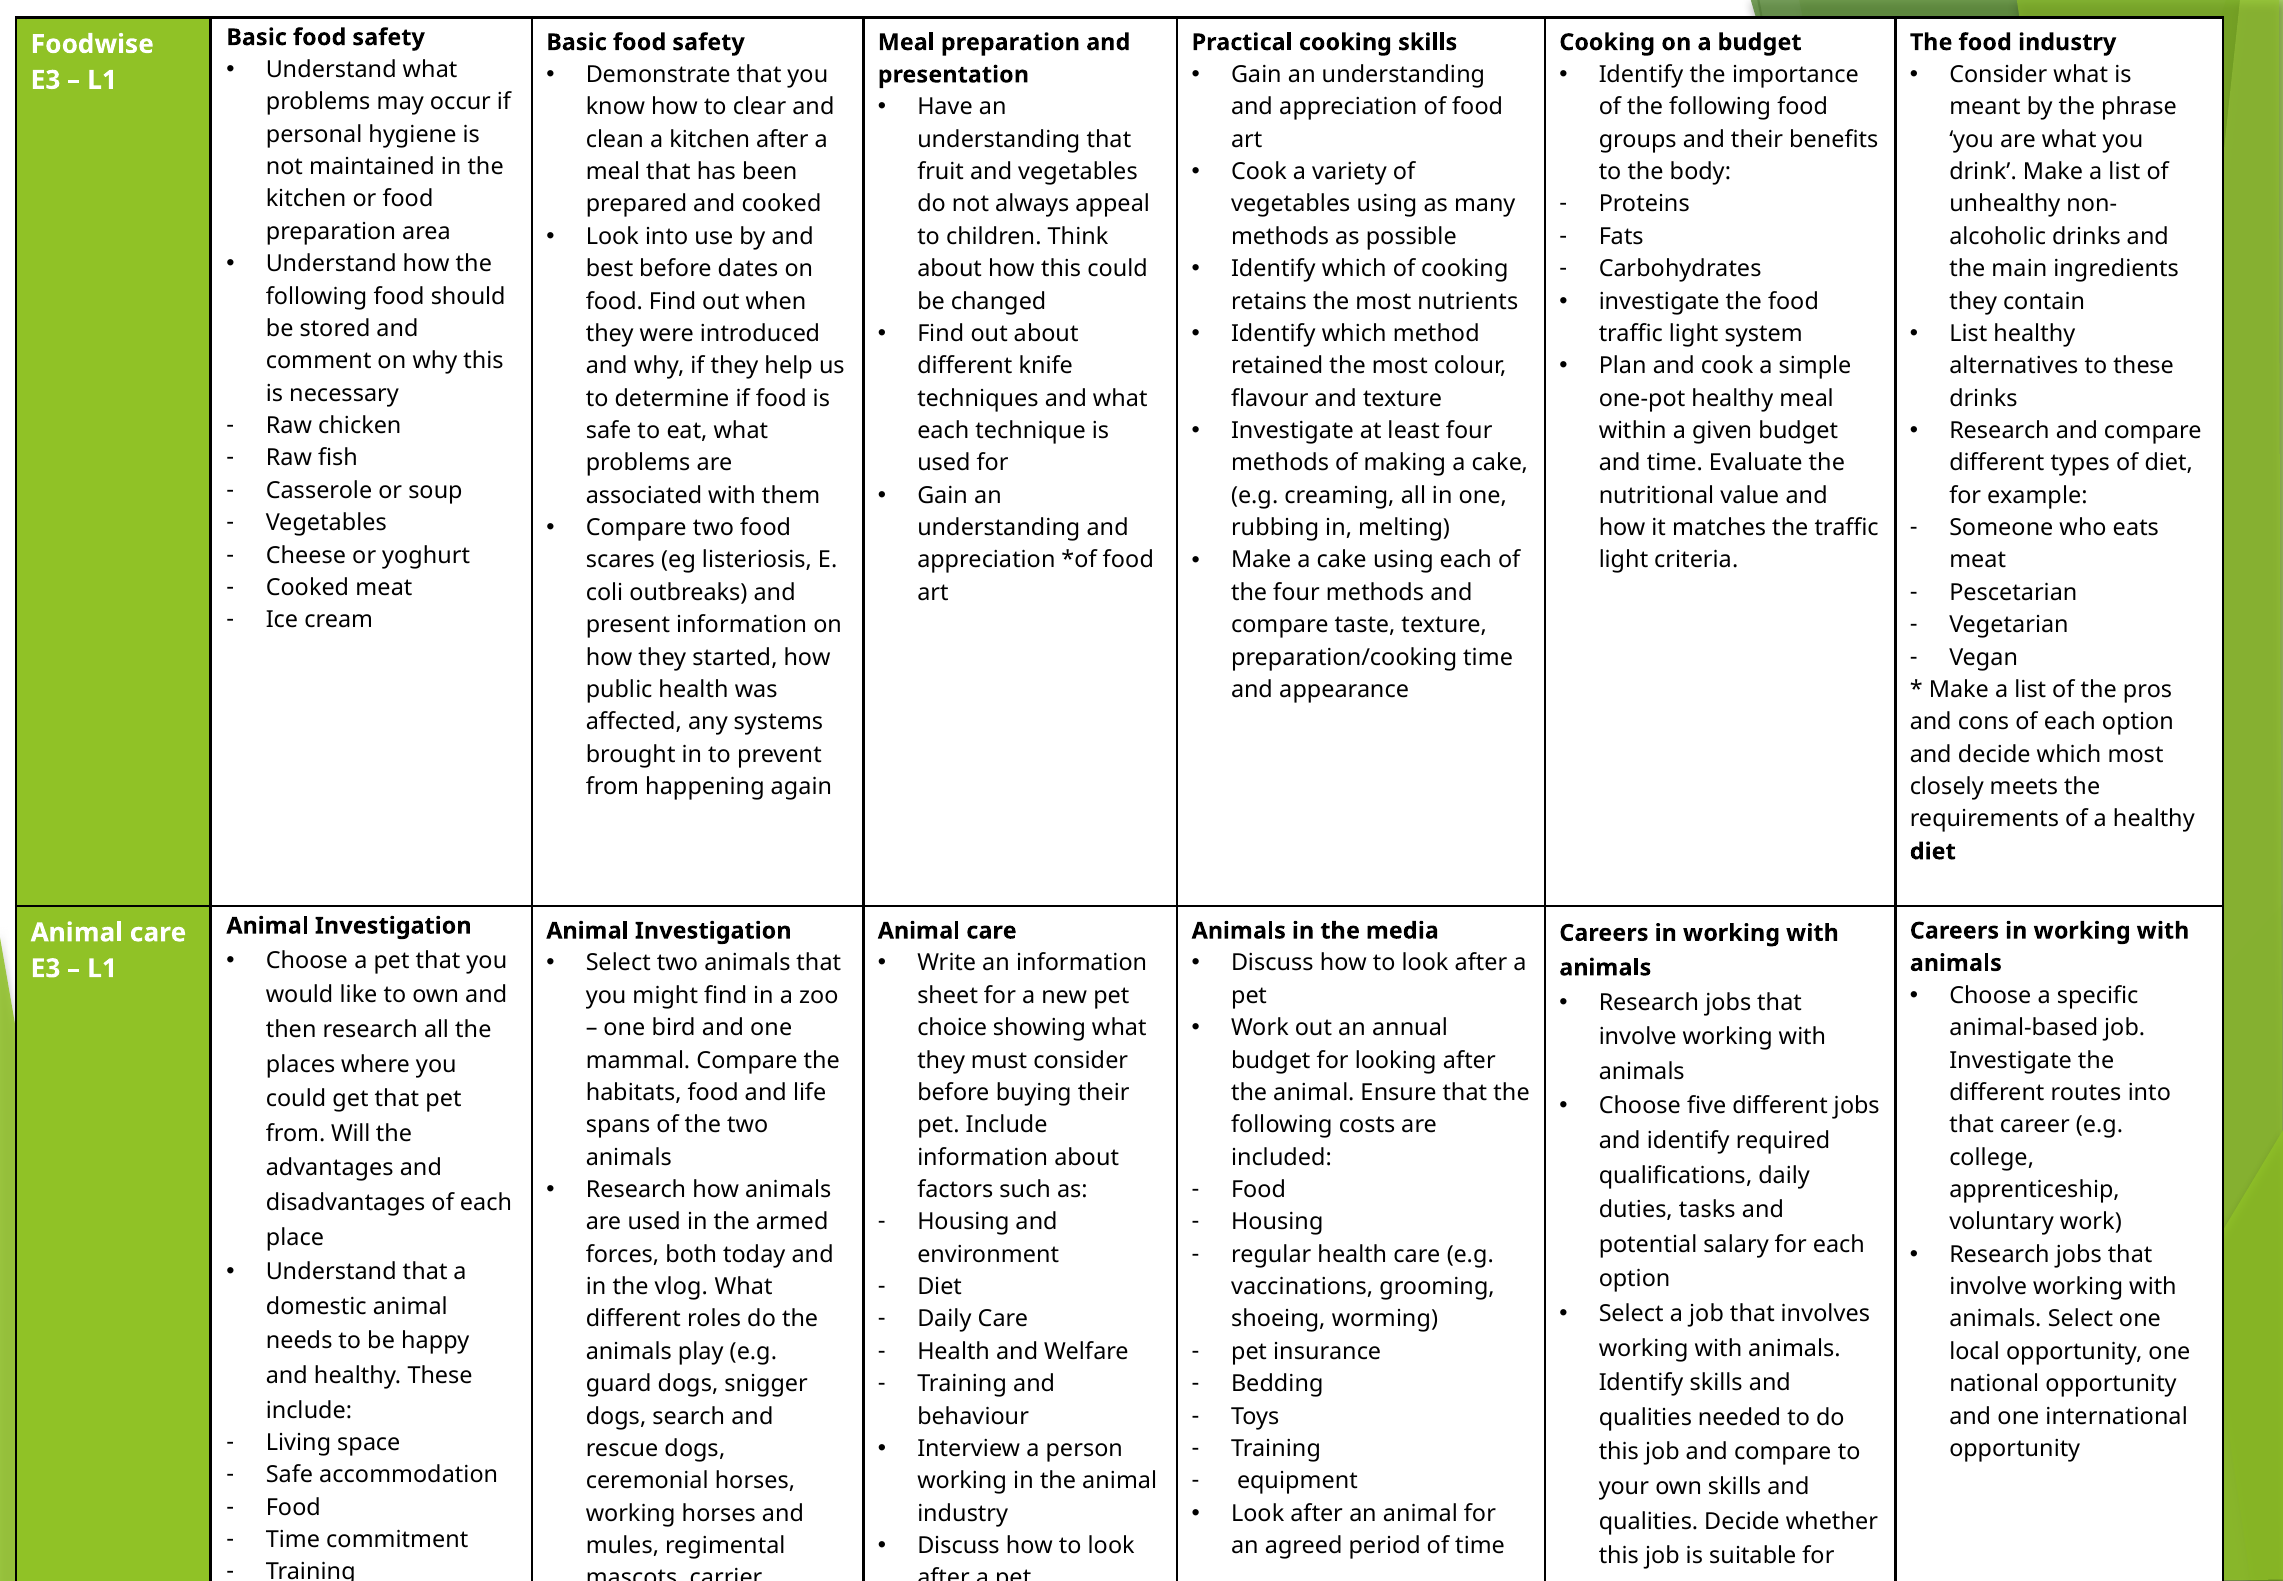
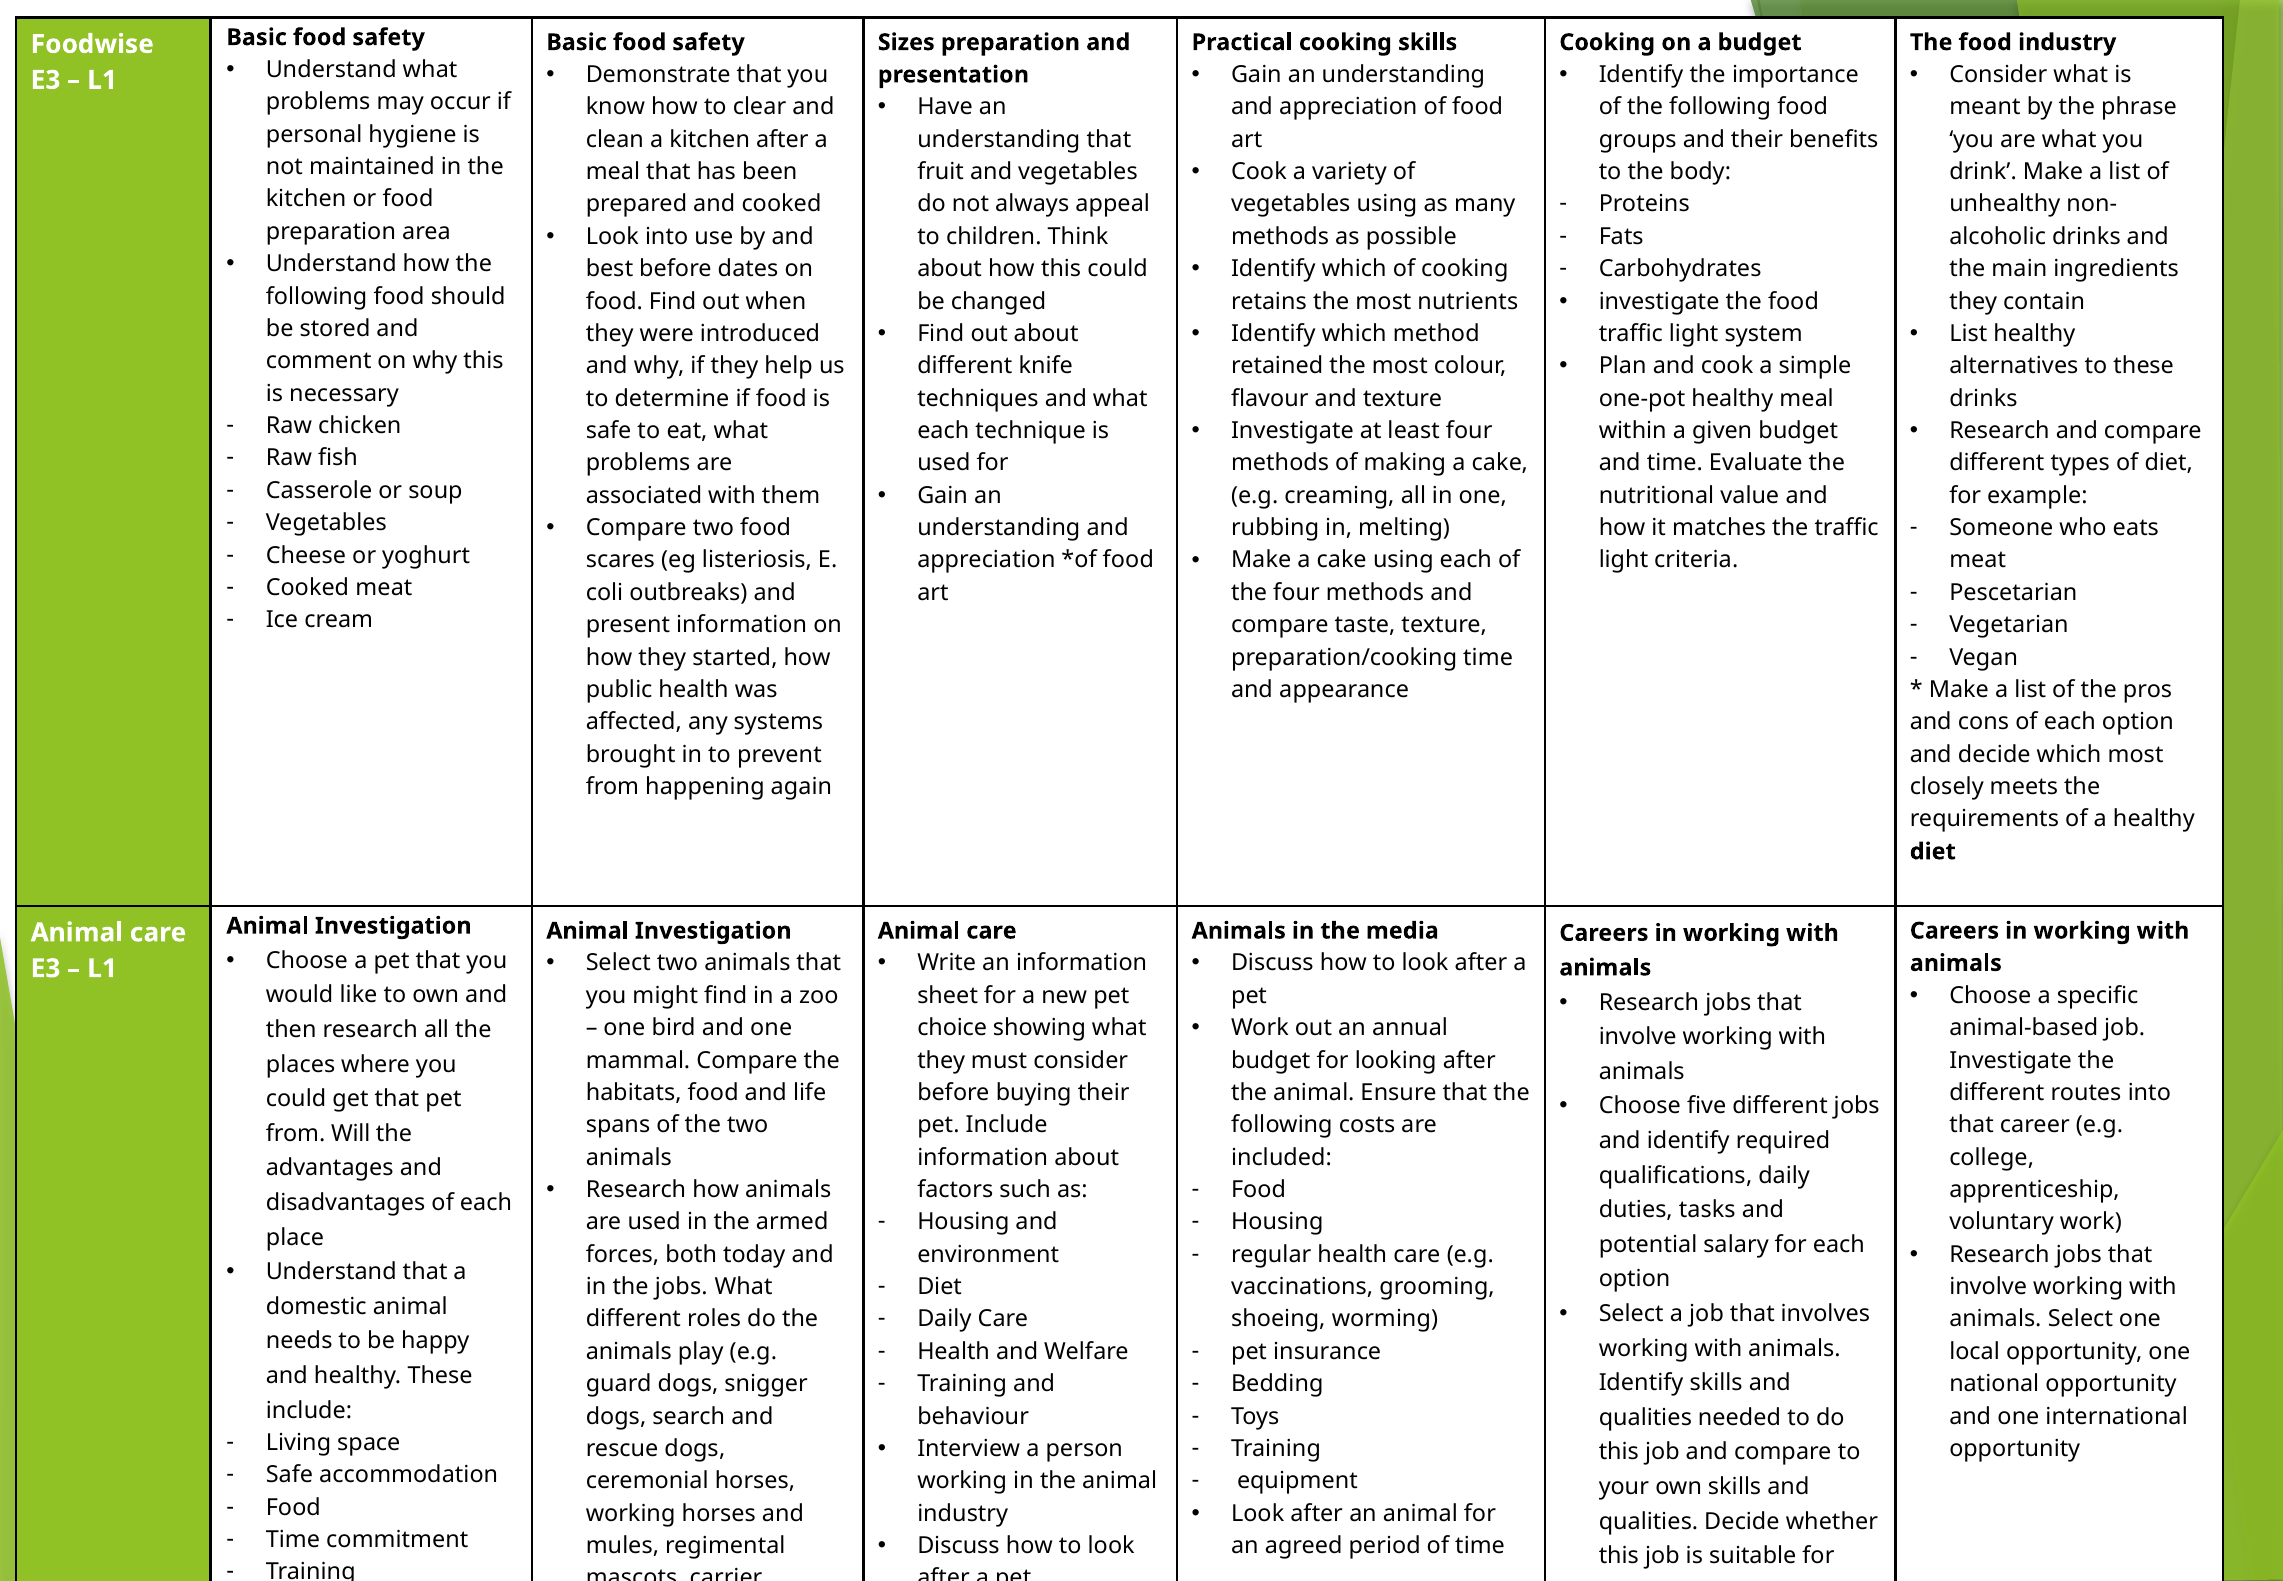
Meal: Meal -> Sizes (906, 42)
the vlog: vlog -> jobs (681, 1286)
